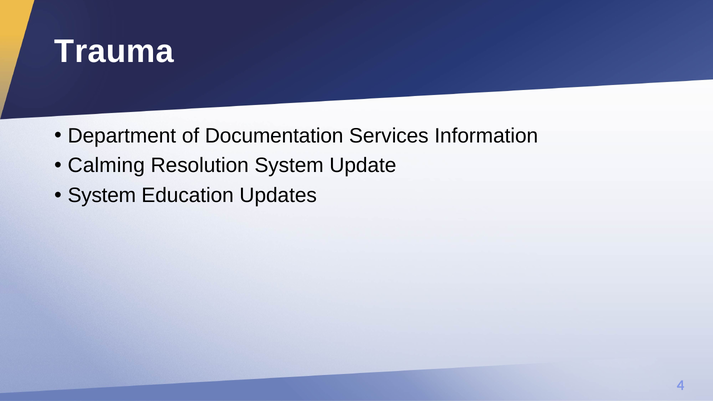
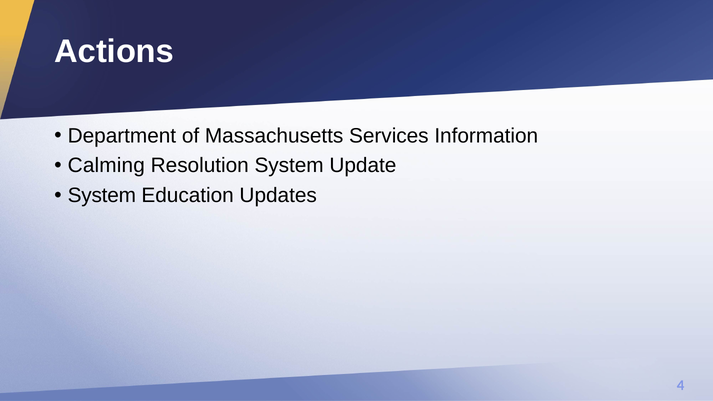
Trauma: Trauma -> Actions (114, 52)
Documentation: Documentation -> Massachusetts (274, 136)
